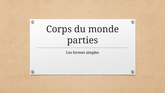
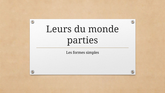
Corps: Corps -> Leurs (59, 29)
